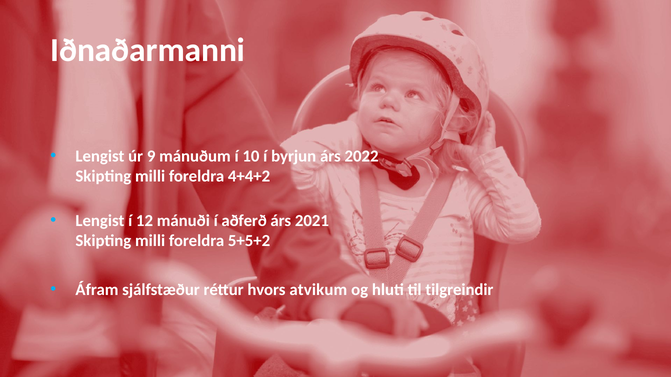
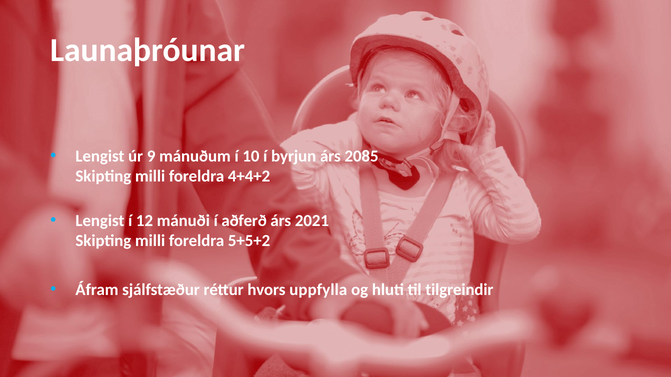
Iðnaðarmanni: Iðnaðarmanni -> Launaþróunar (148, 50)
2022: 2022 -> 2085 (362, 157)
atvikum: atvikum -> uppfylla (318, 290)
